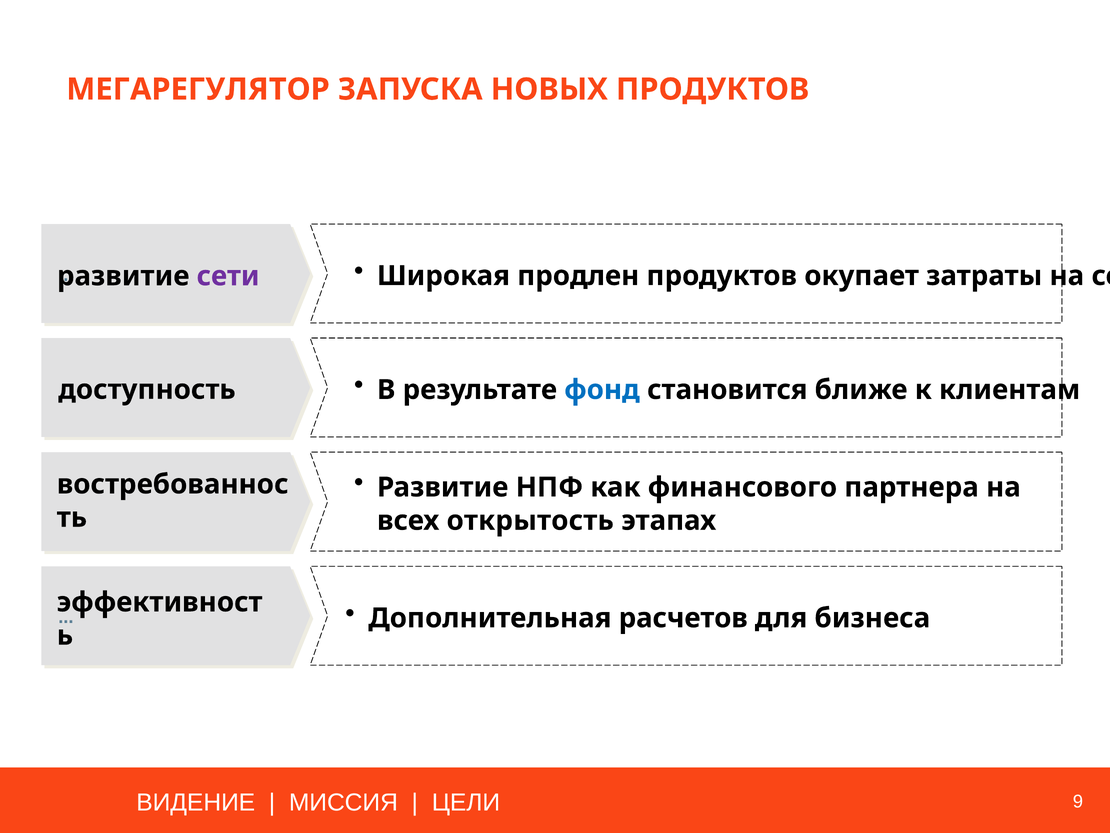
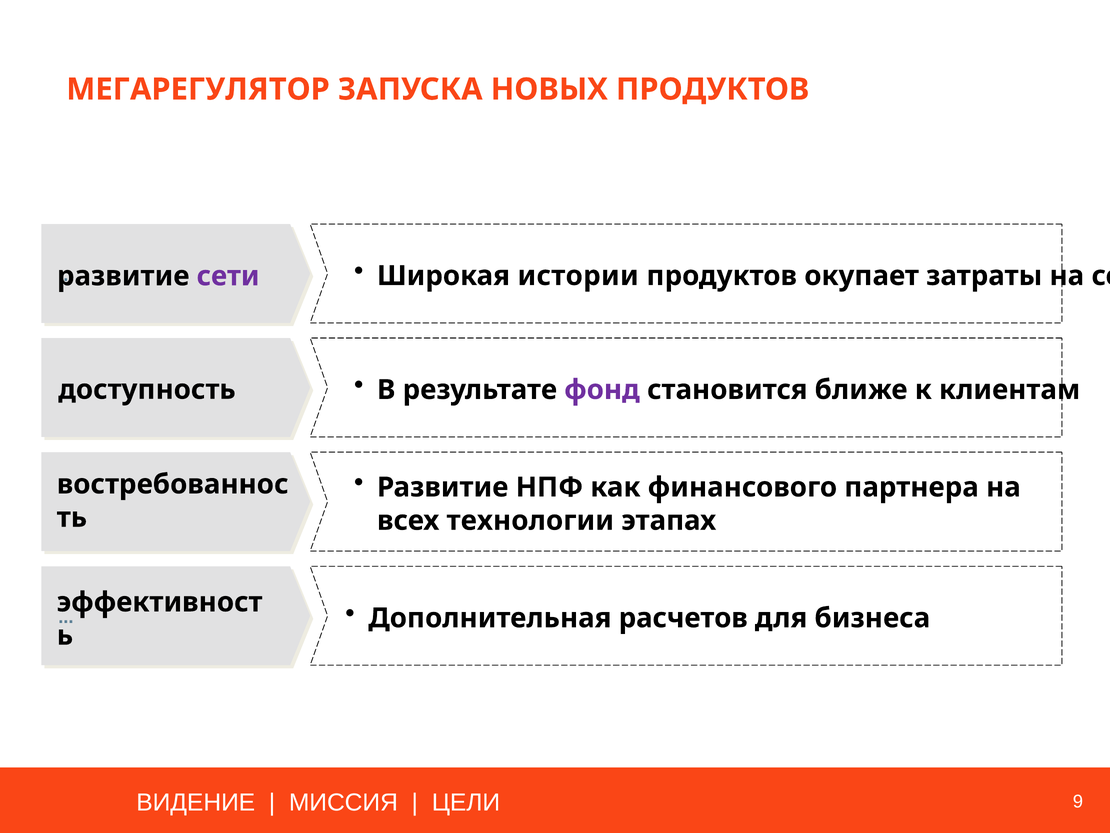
продлен: продлен -> истории (578, 276)
фонд colour: blue -> purple (602, 390)
открытость: открытость -> технологии (530, 520)
